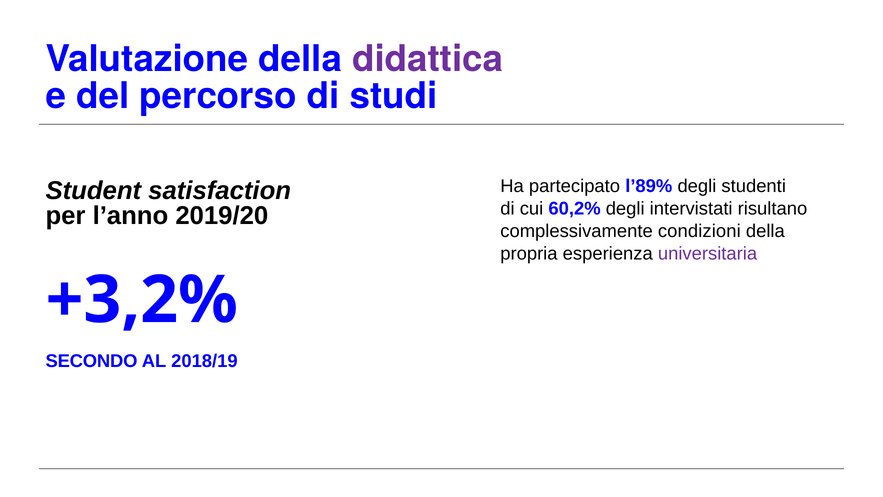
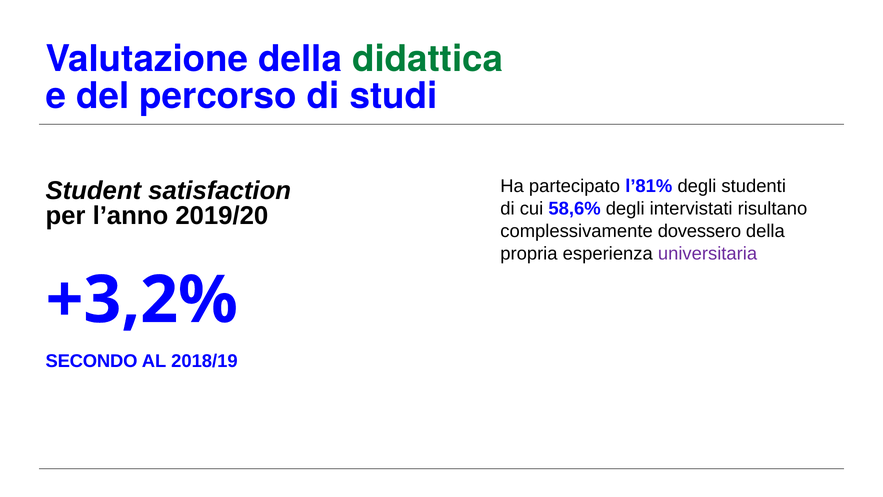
didattica colour: purple -> green (428, 59)
l’89%: l’89% -> l’81% (649, 186)
60,2%: 60,2% -> 58,6% (575, 209)
condizioni: condizioni -> dovessero (699, 231)
